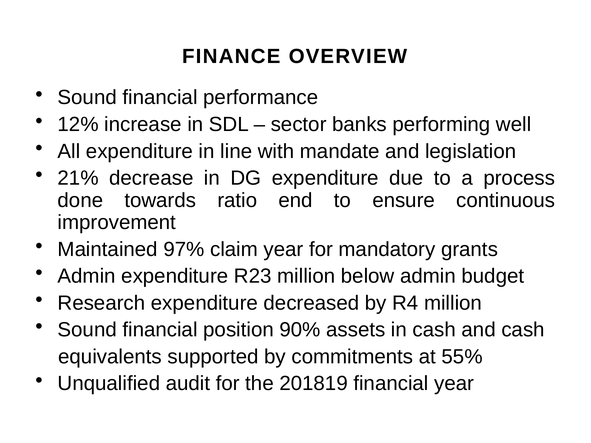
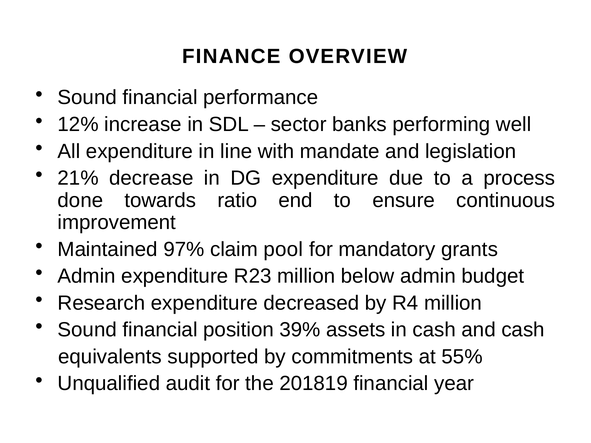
claim year: year -> pool (283, 249)
90%: 90% -> 39% (300, 330)
